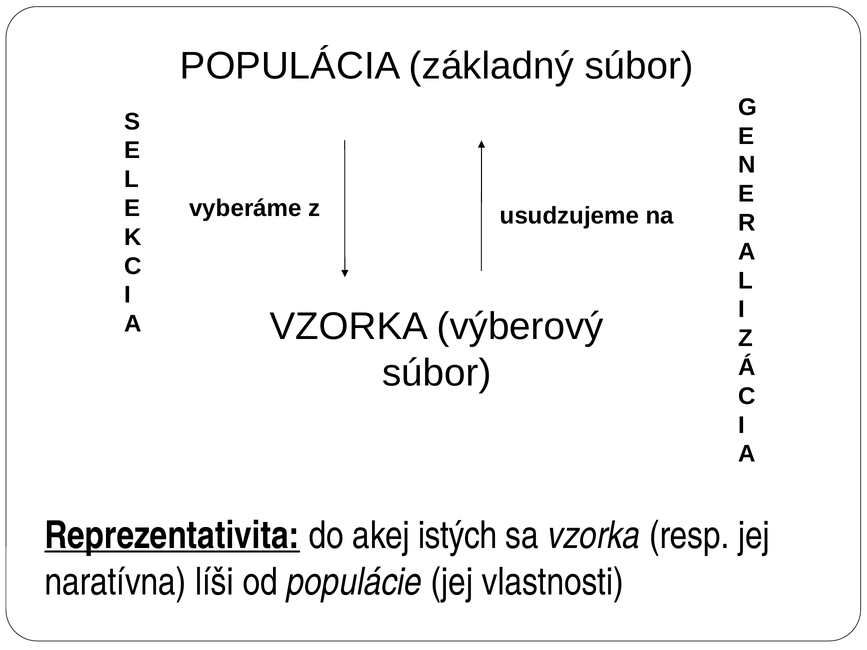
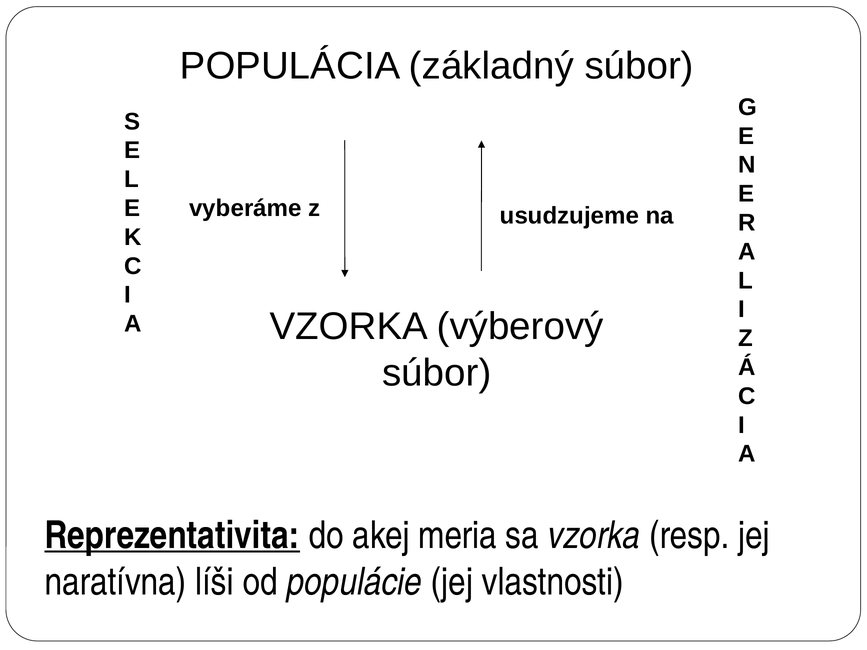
istých: istých -> meria (458, 536)
